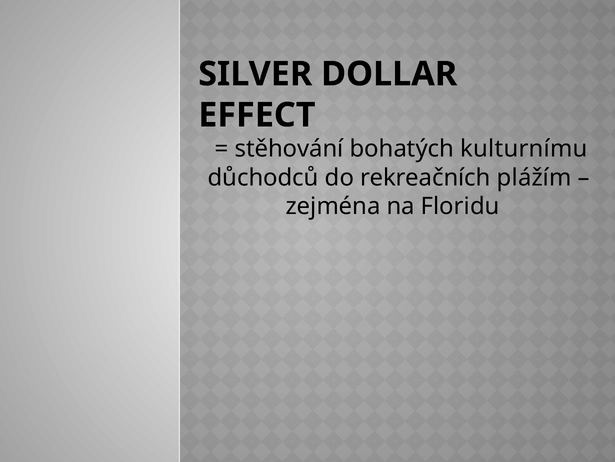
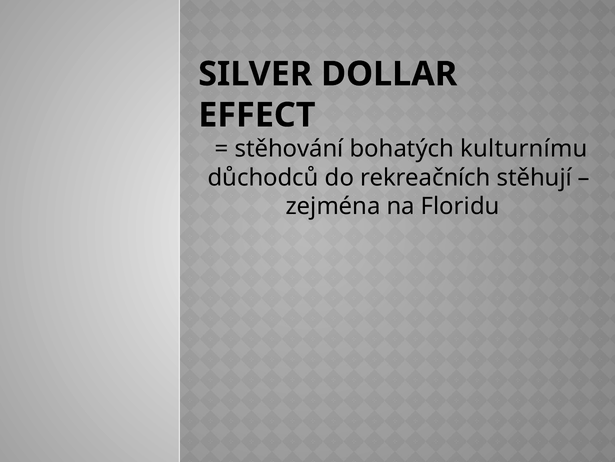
plážím: plážím -> stěhují (534, 177)
